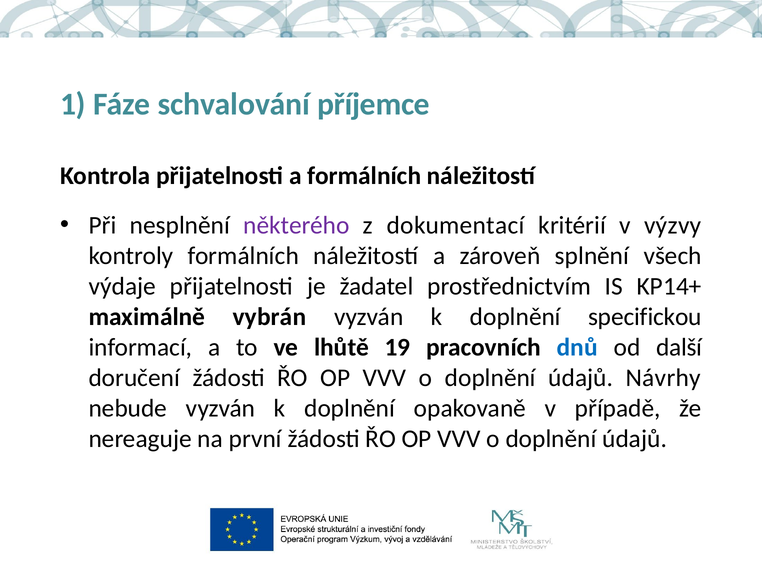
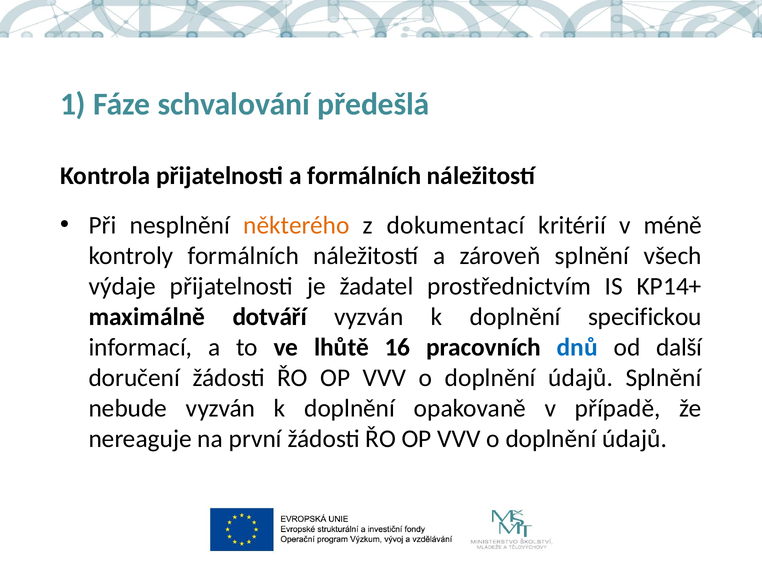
příjemce: příjemce -> předešlá (373, 104)
některého colour: purple -> orange (296, 225)
výzvy: výzvy -> méně (673, 225)
vybrán: vybrán -> dotváří (270, 317)
19: 19 -> 16 (398, 347)
údajů Návrhy: Návrhy -> Splnění (663, 378)
